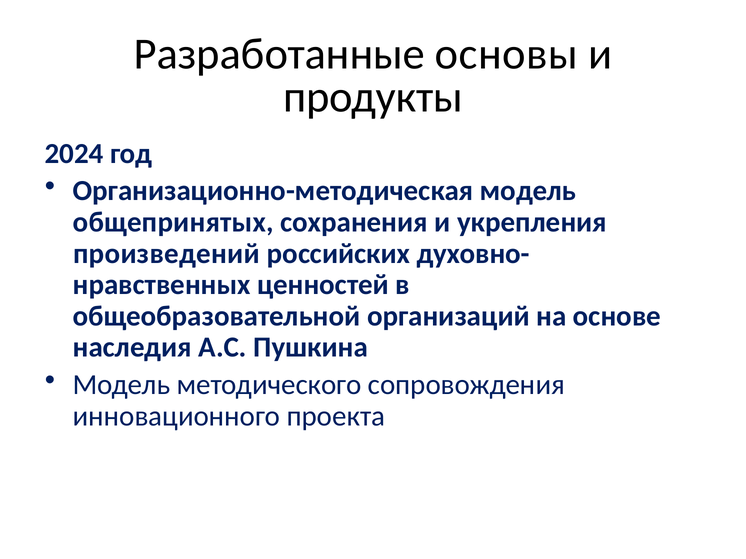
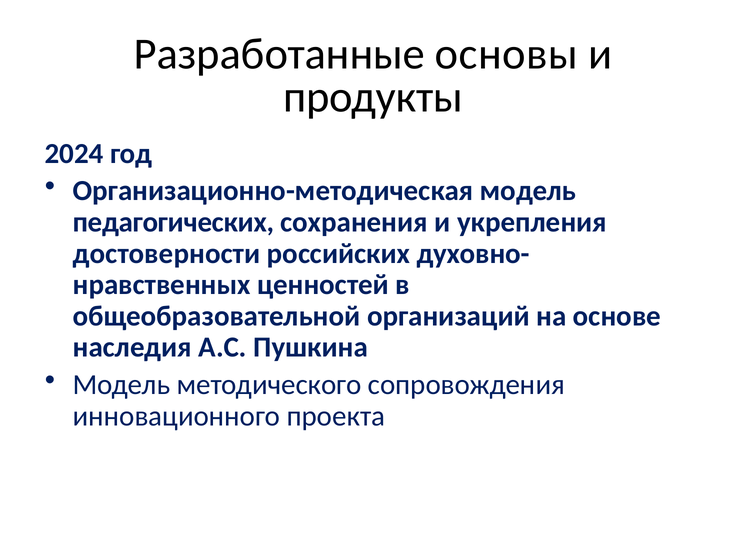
общепринятых: общепринятых -> педагогических (173, 222)
произведений: произведений -> достоверности (167, 254)
